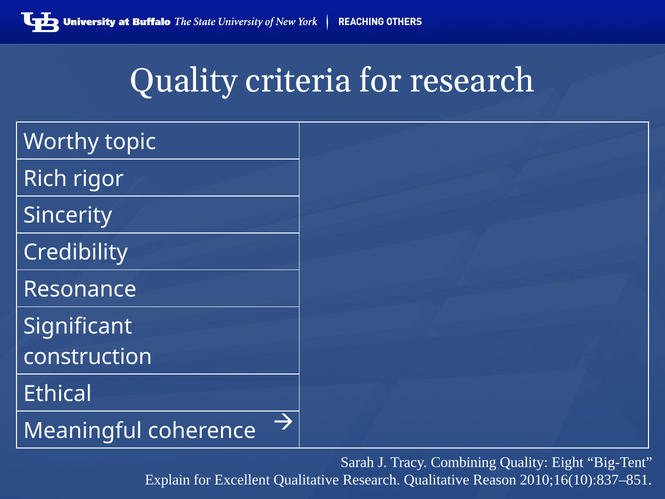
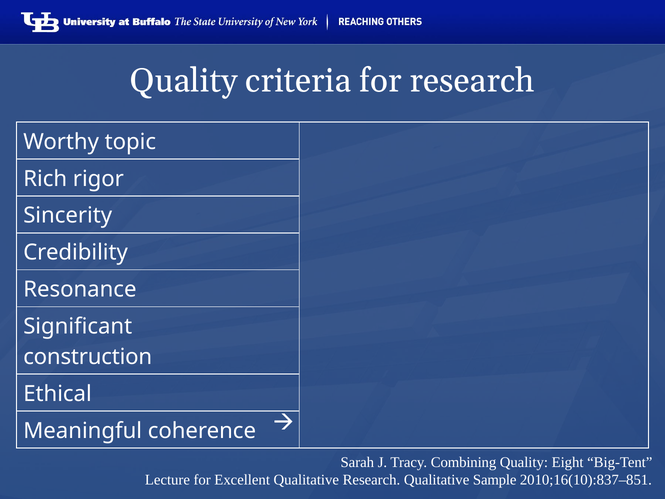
Explain: Explain -> Lecture (167, 480)
Reason: Reason -> Sample (495, 480)
